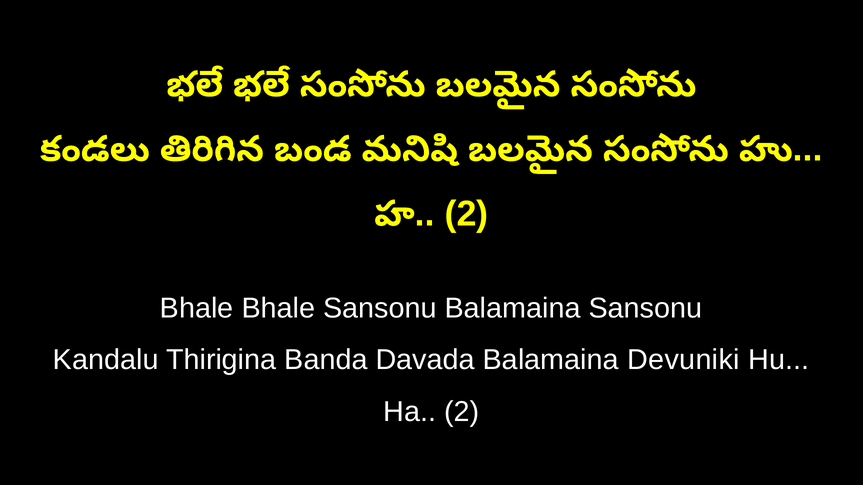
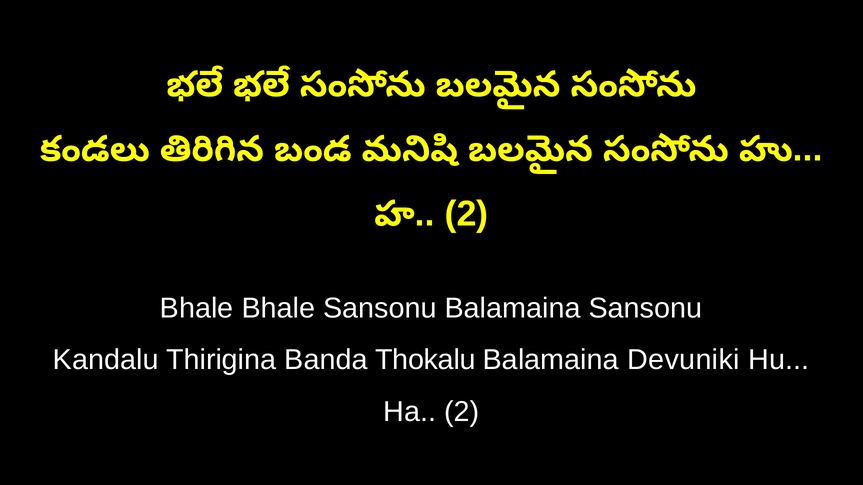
Davada: Davada -> Thokalu (425, 360)
